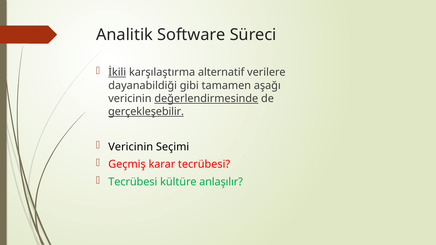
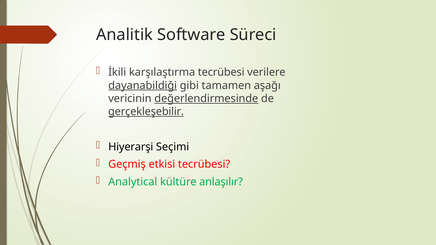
İkili underline: present -> none (117, 72)
karşılaştırma alternatif: alternatif -> tecrübesi (221, 72)
dayanabildiği underline: none -> present (143, 86)
Vericinin: Vericinin -> Hiyerarşi (131, 147)
karar: karar -> etkisi (162, 165)
Tecrübesi: Tecrübesi -> Analytical (133, 182)
